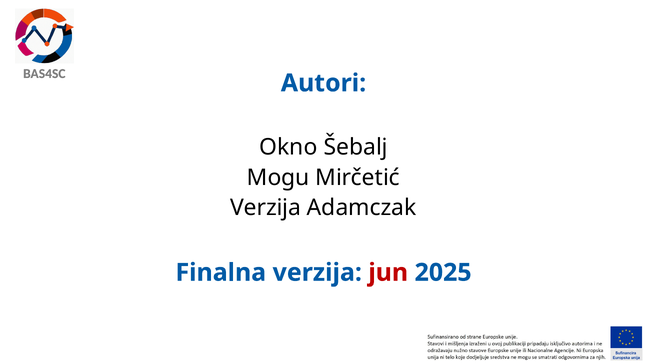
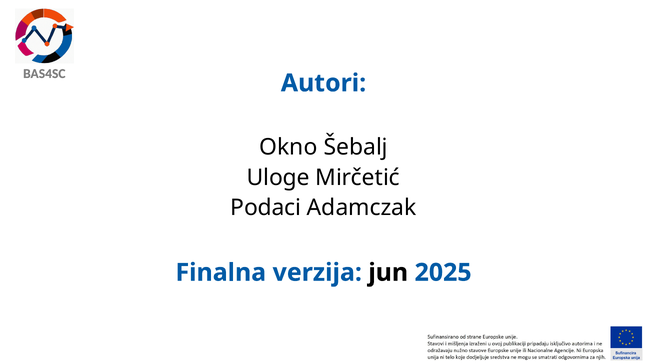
Mogu: Mogu -> Uloge (278, 178)
Verzija: Verzija -> Podaci (266, 208)
jun colour: red -> black (388, 272)
